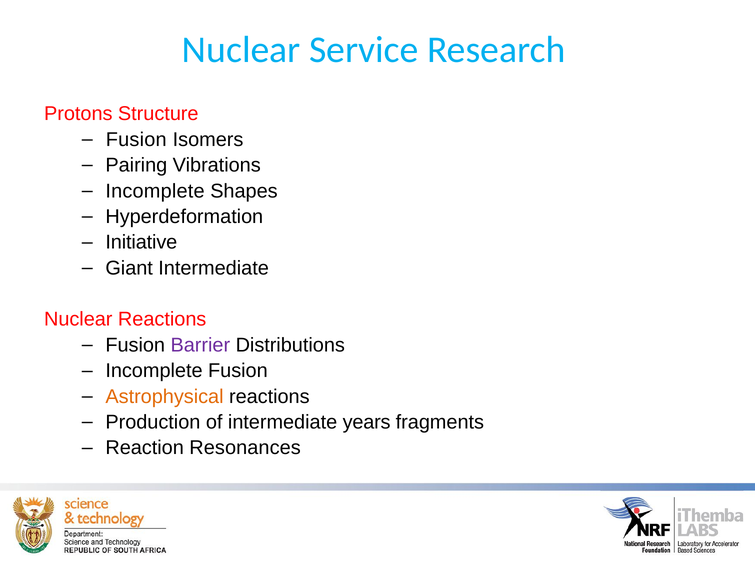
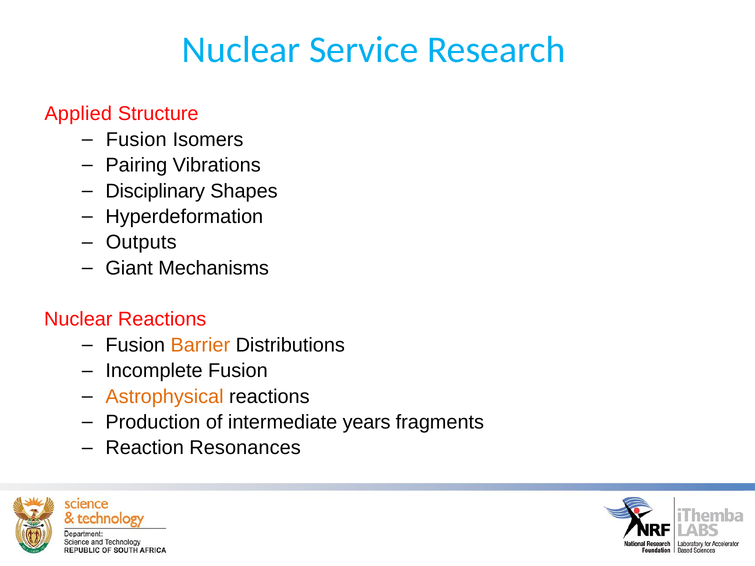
Protons: Protons -> Applied (78, 114)
Incomplete: Incomplete -> Disciplinary (155, 191)
Initiative: Initiative -> Outputs (141, 242)
Giant Intermediate: Intermediate -> Mechanisms (214, 268)
Barrier colour: purple -> orange (200, 345)
